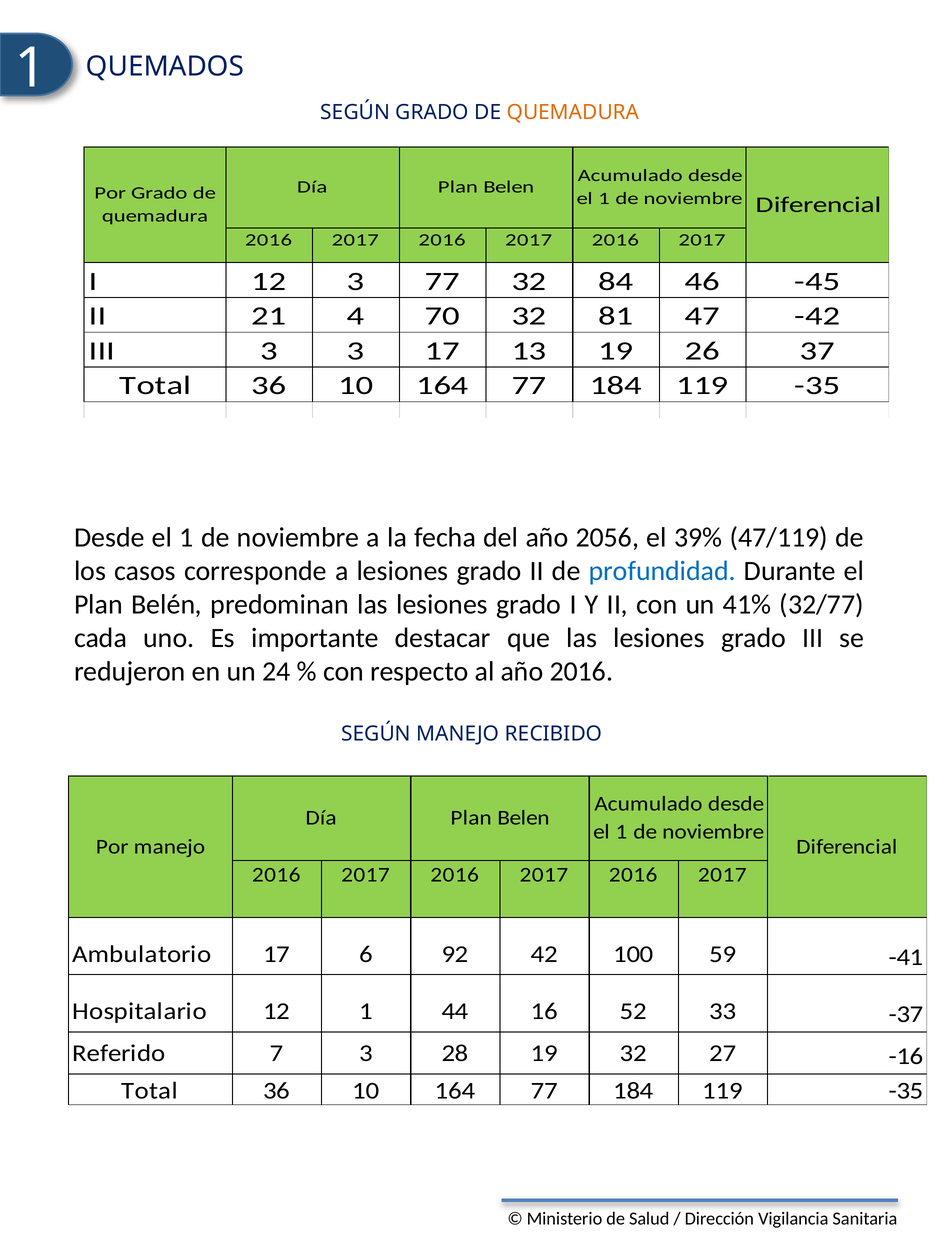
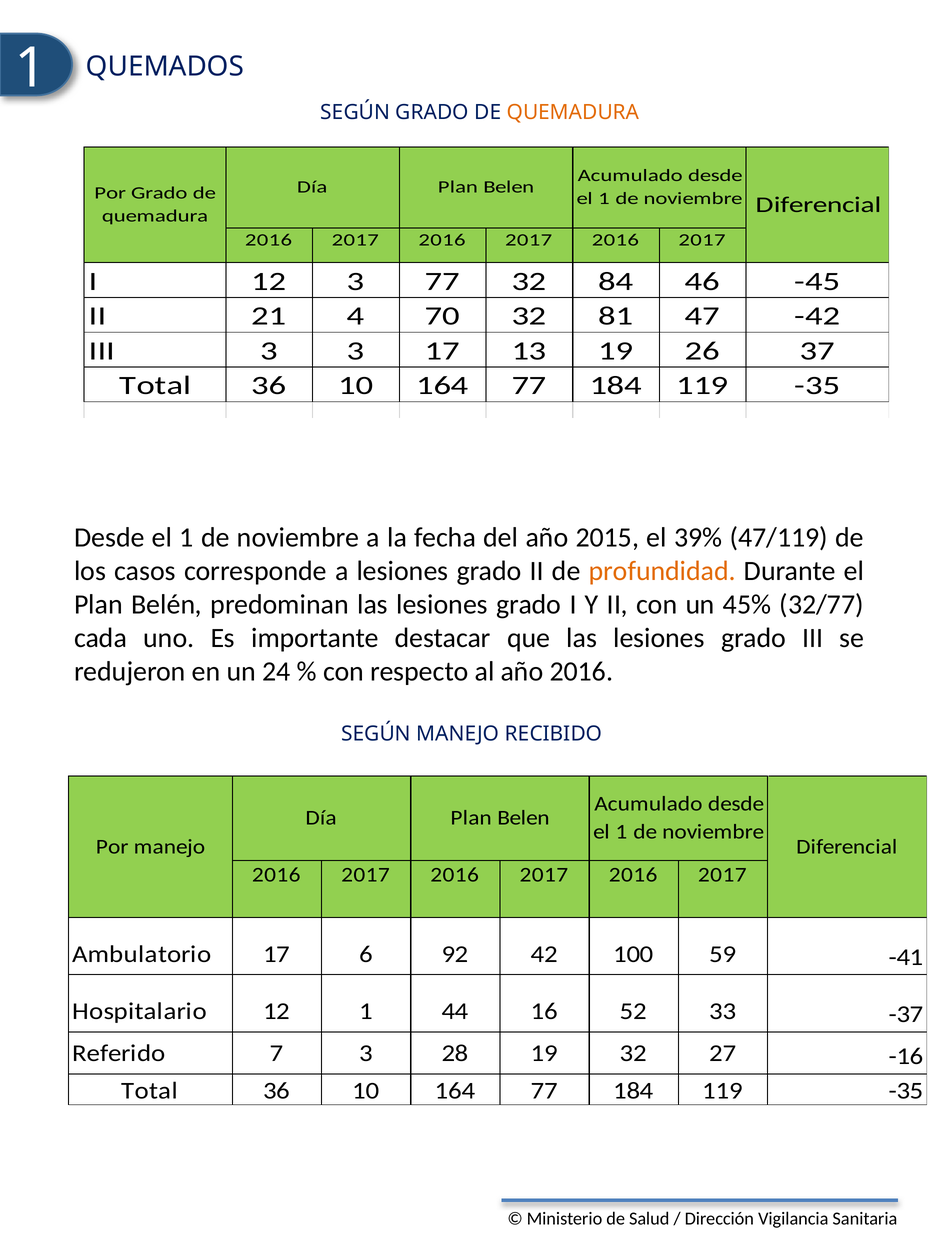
2056: 2056 -> 2015 (607, 537)
profundidad colour: blue -> orange (662, 571)
41%: 41% -> 45% (747, 604)
